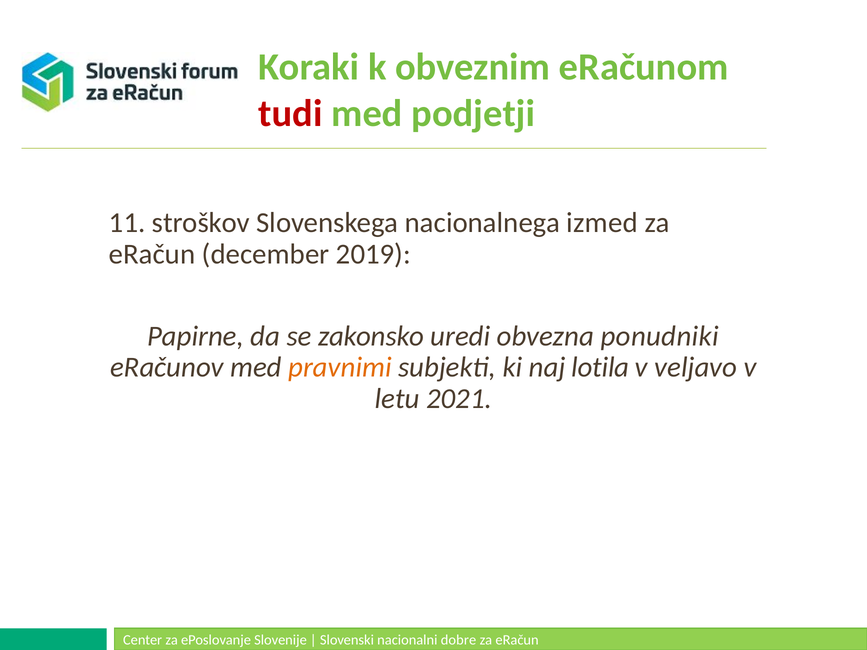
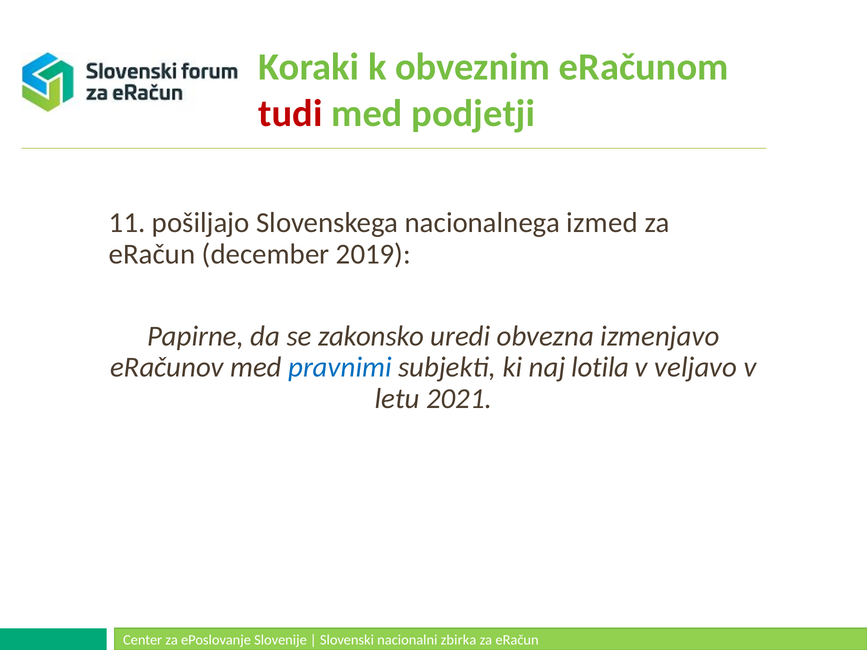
stroškov: stroškov -> pošiljajo (201, 223)
ponudniki: ponudniki -> izmenjavo (660, 336)
pravnimi colour: orange -> blue (340, 368)
dobre: dobre -> zbirka (459, 640)
